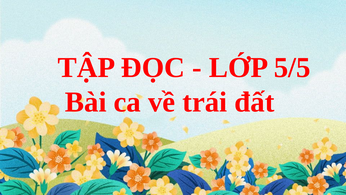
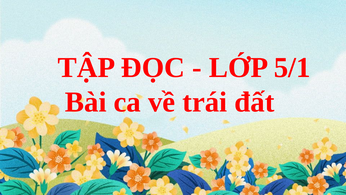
5/5: 5/5 -> 5/1 (292, 67)
